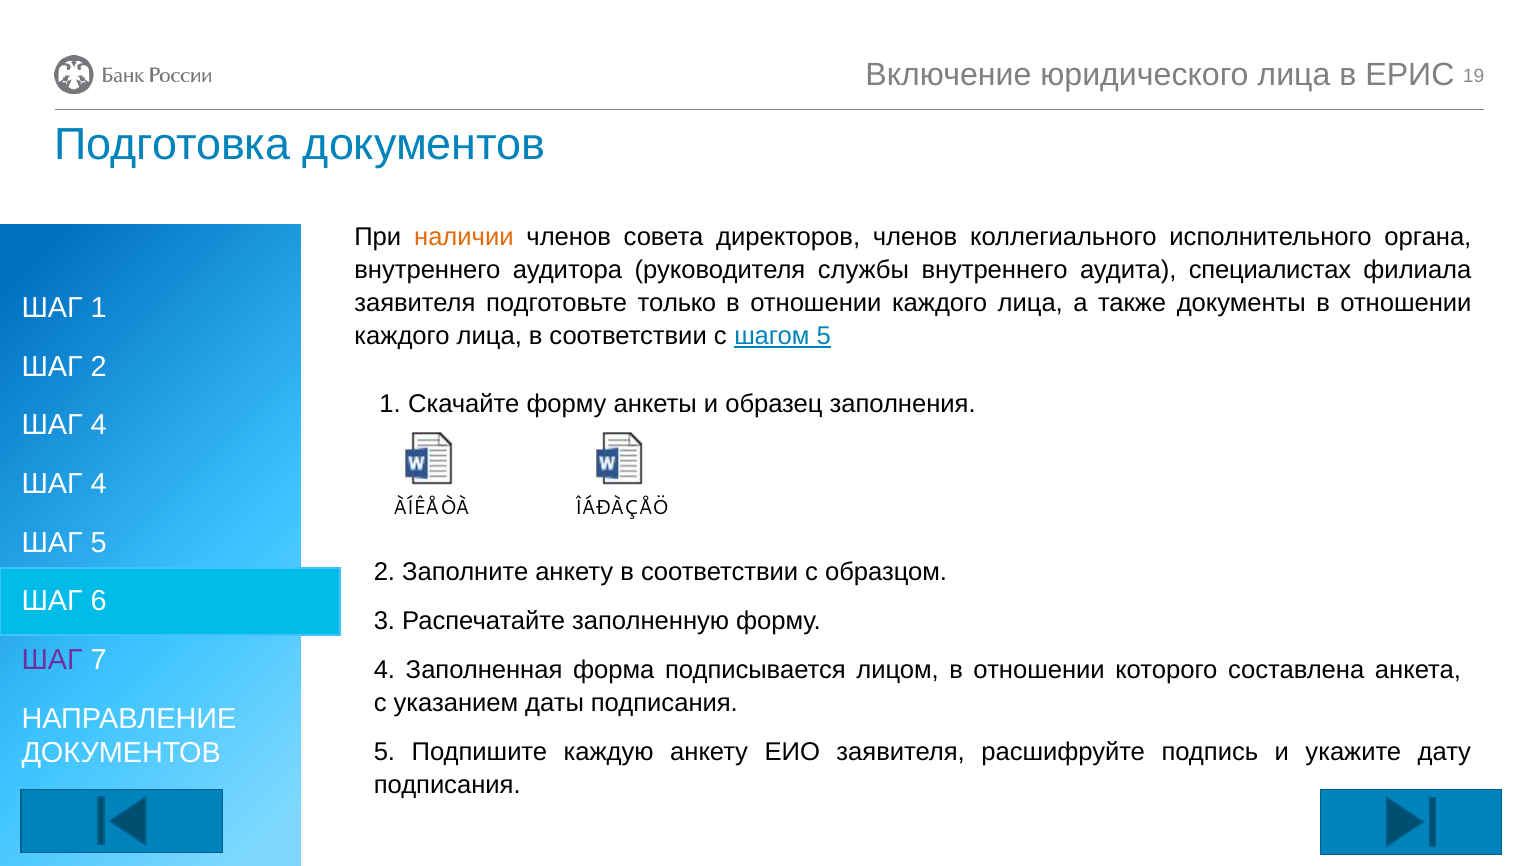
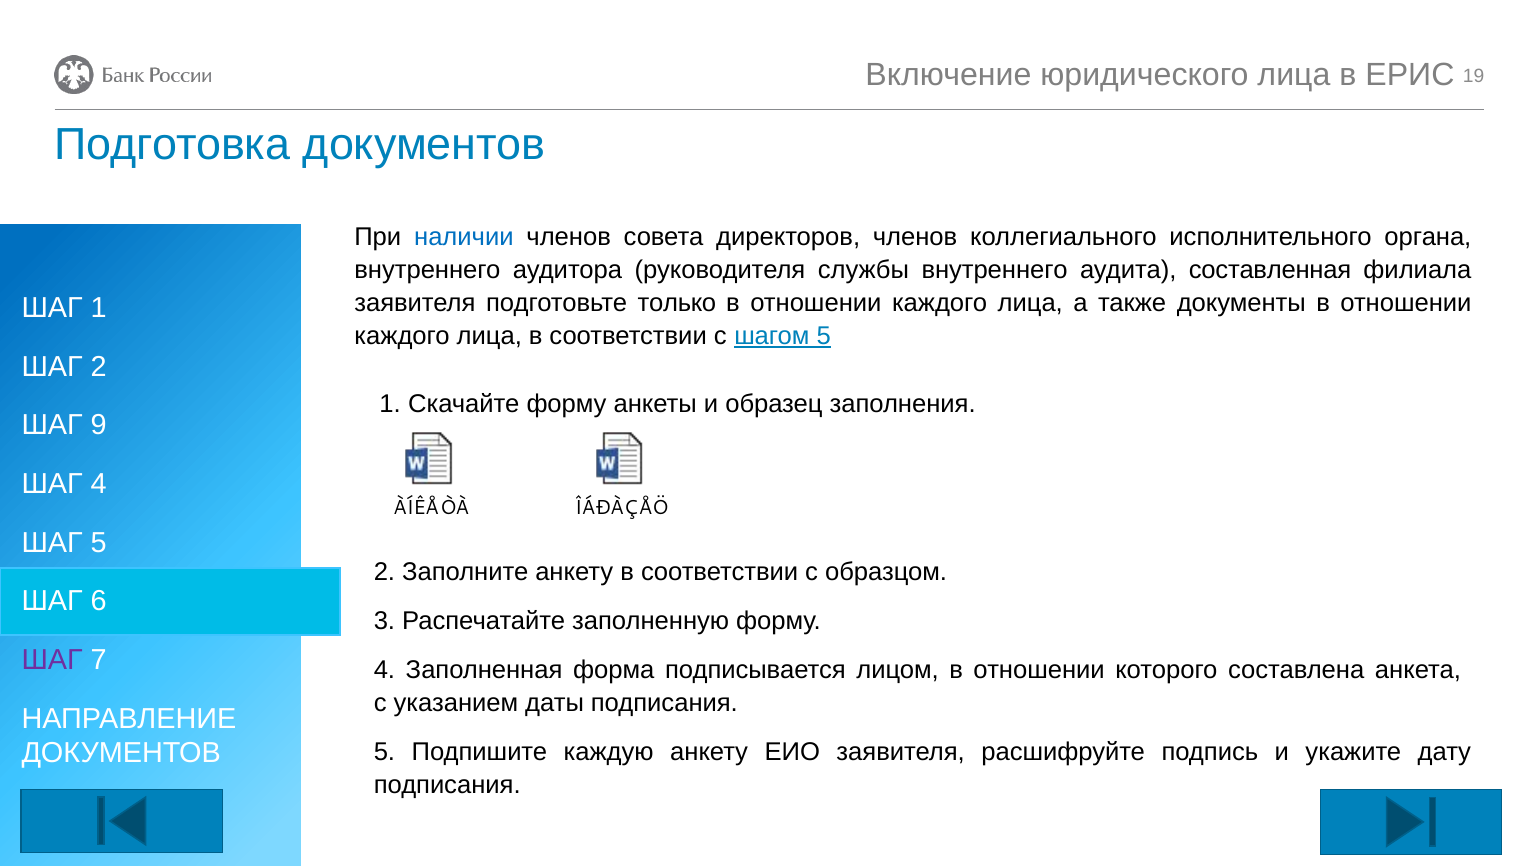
наличии colour: orange -> blue (464, 237)
специалистах: специалистах -> составленная (1270, 270)
4: 4 -> 9 (99, 425)
